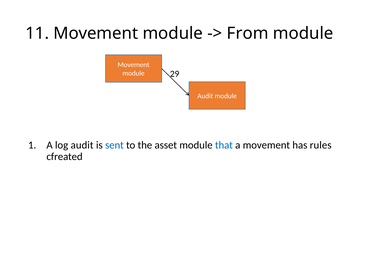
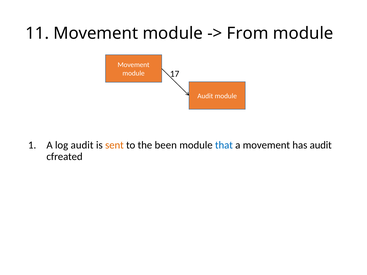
29: 29 -> 17 (175, 74)
sent colour: blue -> orange (114, 145)
asset: asset -> been (166, 145)
has rules: rules -> audit (321, 145)
